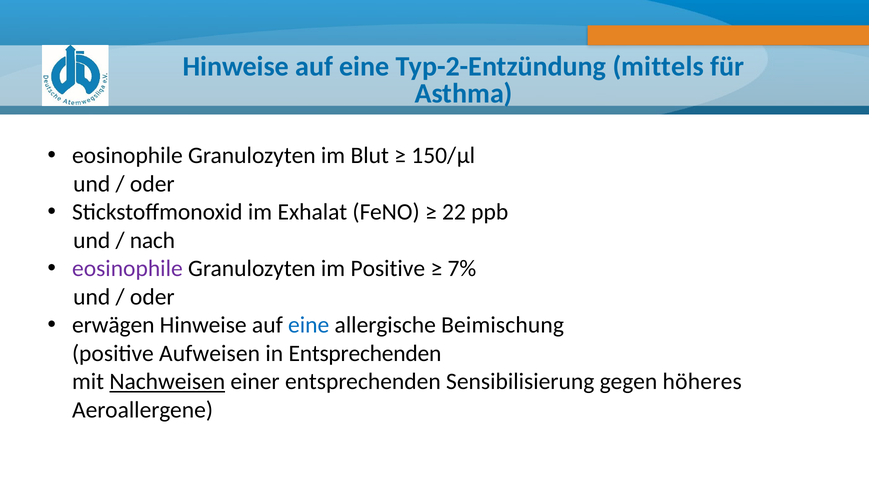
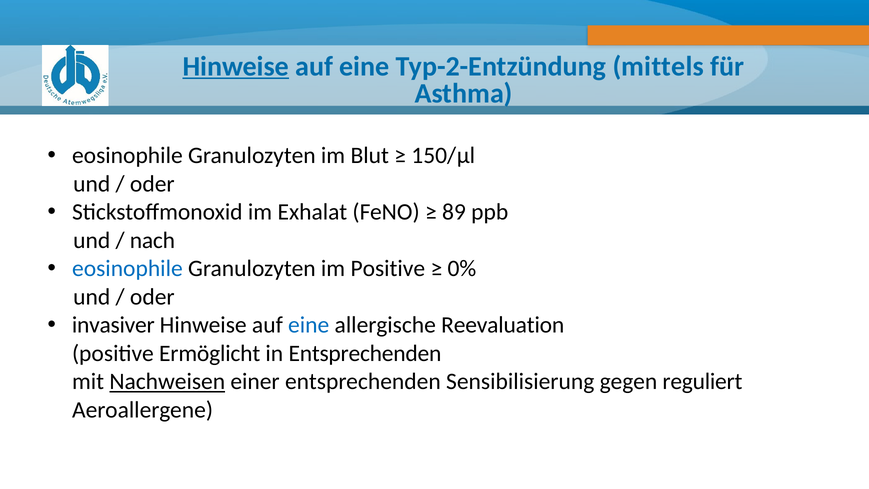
Hinweise underline: none -> present (236, 66)
22: 22 -> 89 (454, 212)
eosinophile colour: purple -> blue (127, 268)
7%: 7% -> 0% (462, 268)
erwägen: erwägen -> invasiver (113, 325)
Beimischung: Beimischung -> Reevaluation (503, 325)
Aufweisen: Aufweisen -> Ermöglicht (210, 353)
höheres: höheres -> reguliert (702, 381)
